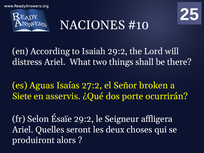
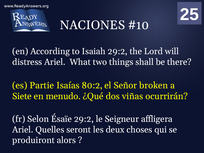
Aguas: Aguas -> Partie (42, 85)
27:2: 27:2 -> 80:2 (92, 85)
asservis: asservis -> menudo (63, 96)
porte: porte -> viñas (133, 96)
